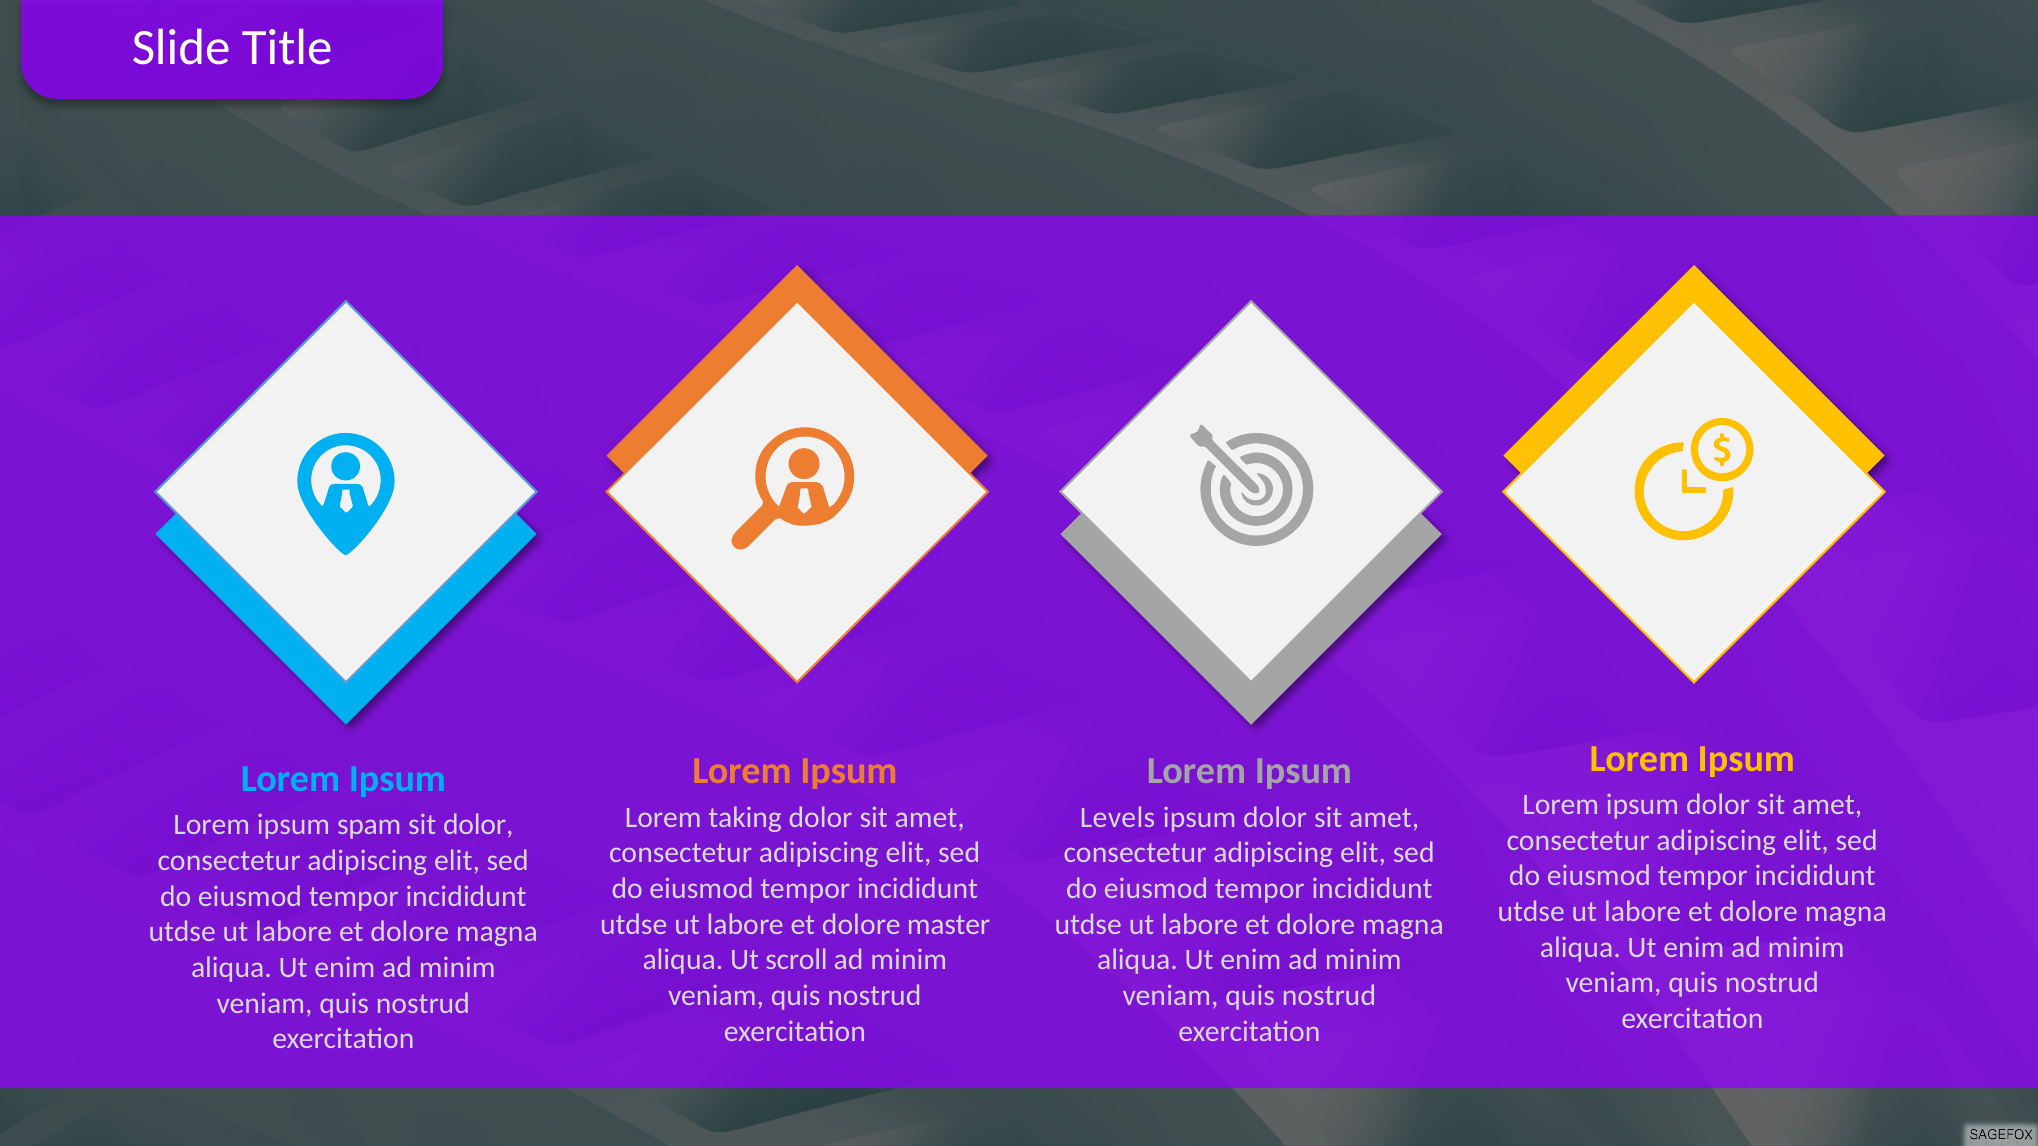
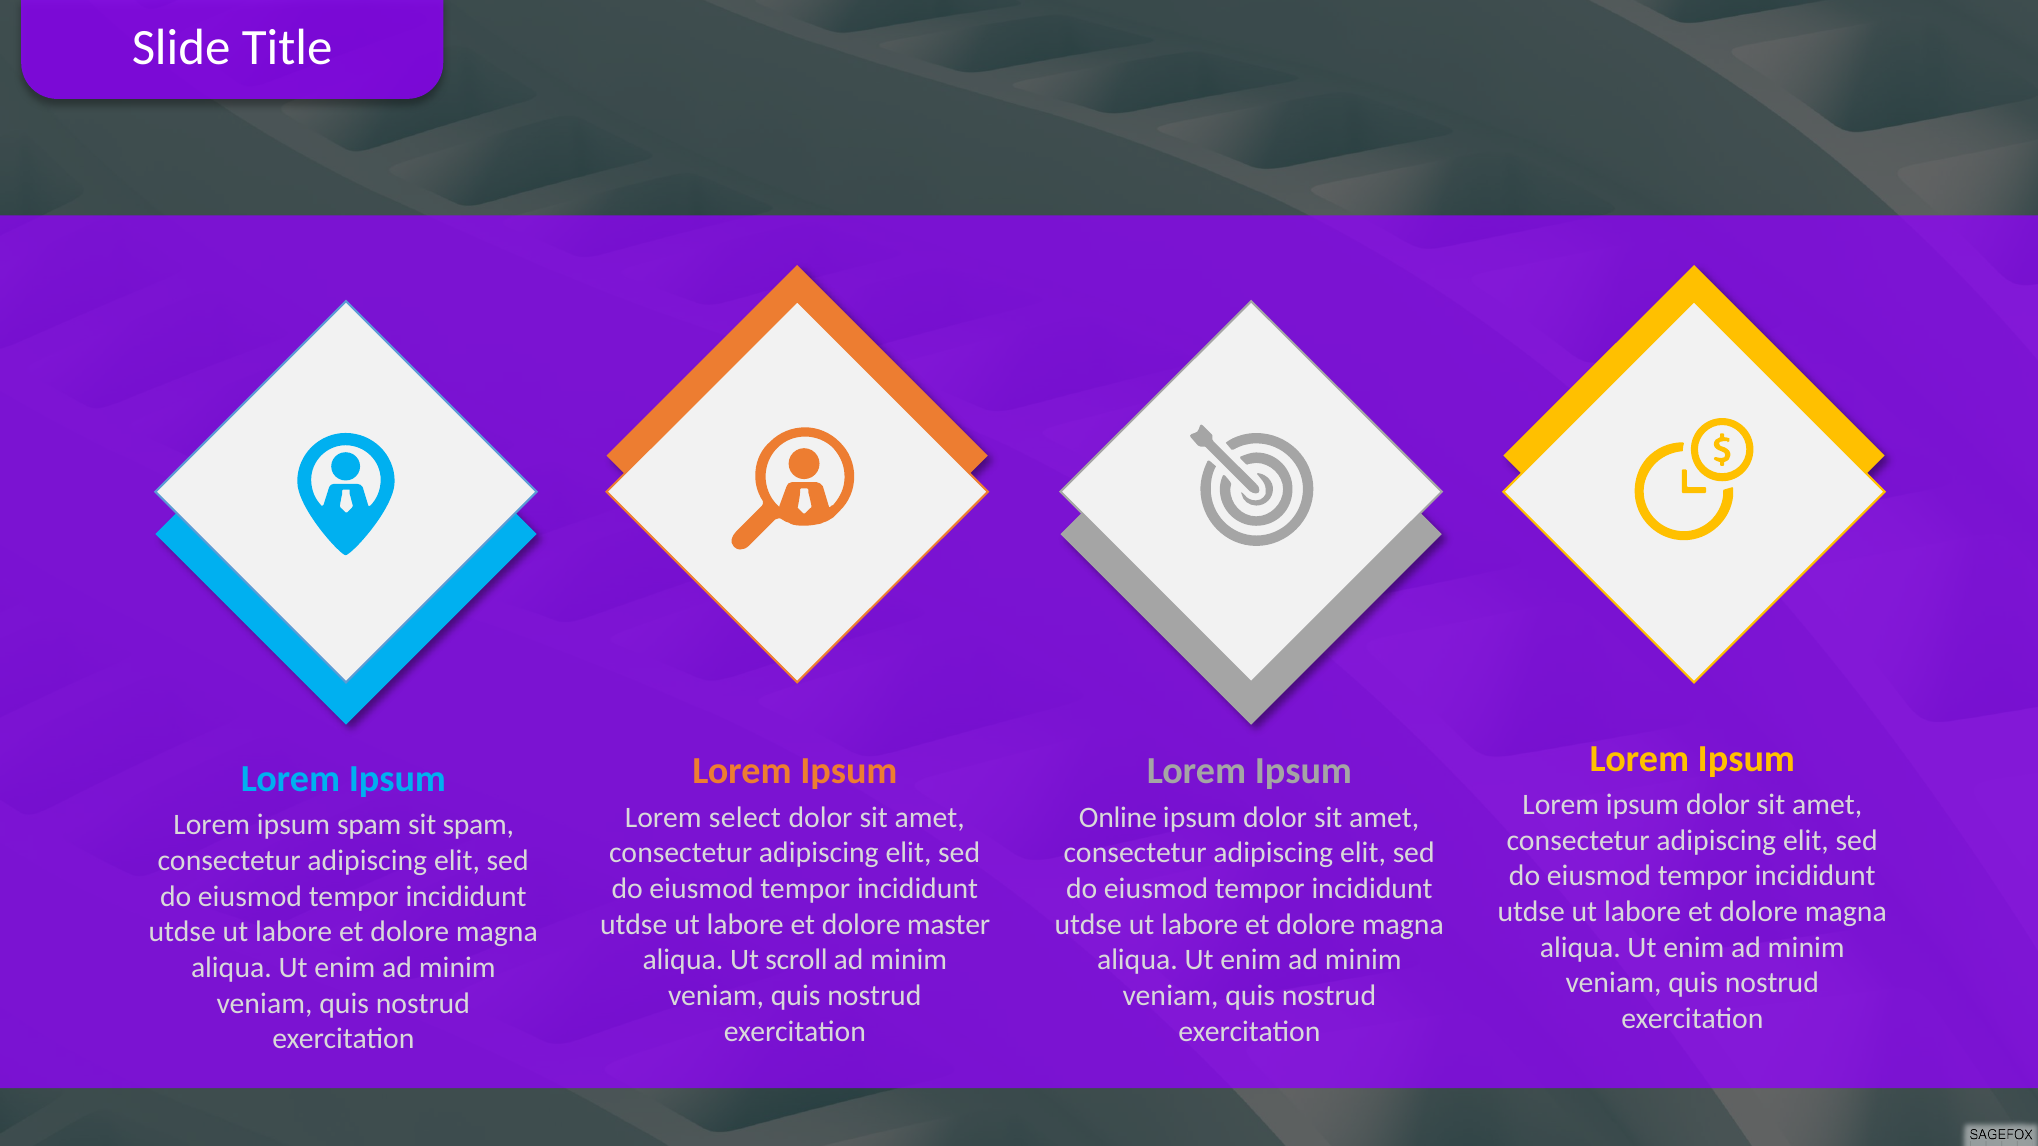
taking: taking -> select (745, 818)
Levels: Levels -> Online (1118, 818)
sit dolor: dolor -> spam (478, 825)
